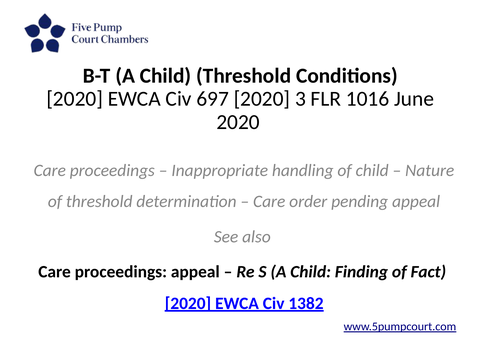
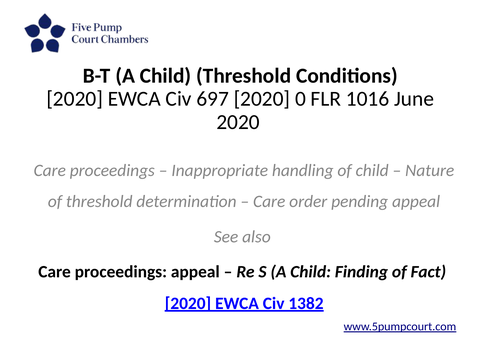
3: 3 -> 0 (300, 99)
